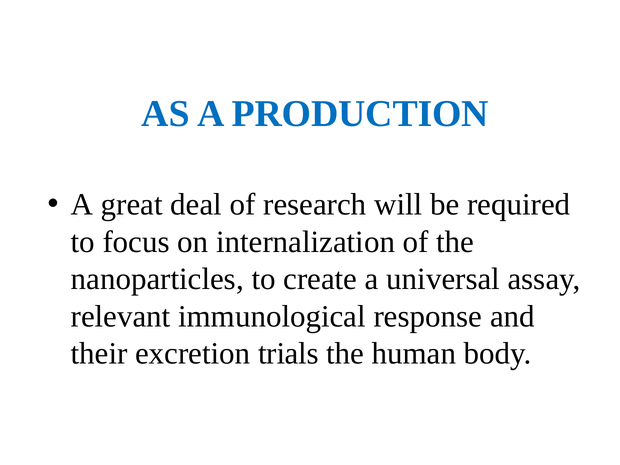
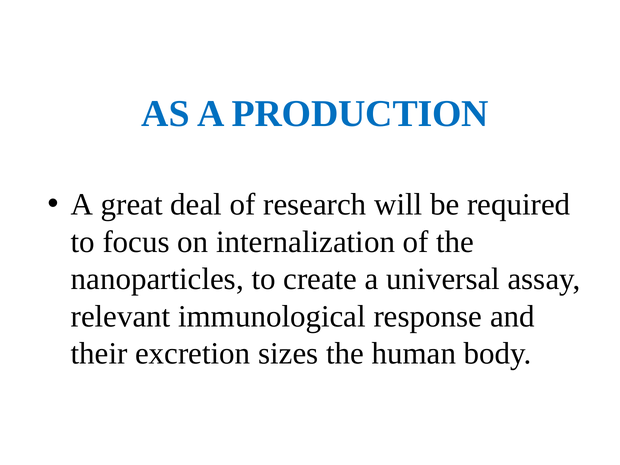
trials: trials -> sizes (288, 353)
